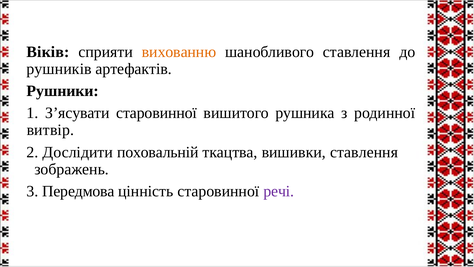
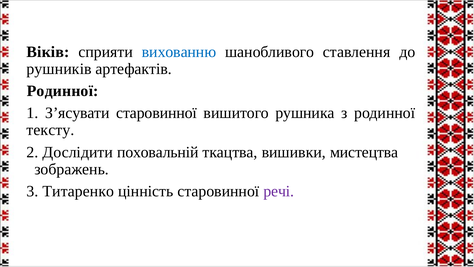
вихованню colour: orange -> blue (179, 52)
Рушники: Рушники -> Родинної (63, 91)
витвір: витвір -> тексту (50, 130)
вишивки ставлення: ставлення -> мистецтва (364, 152)
Передмова: Передмова -> Титаренко (78, 191)
